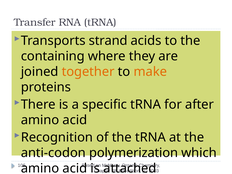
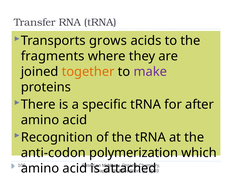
strand: strand -> grows (108, 41)
containing: containing -> fragments (53, 56)
make colour: orange -> purple (150, 72)
